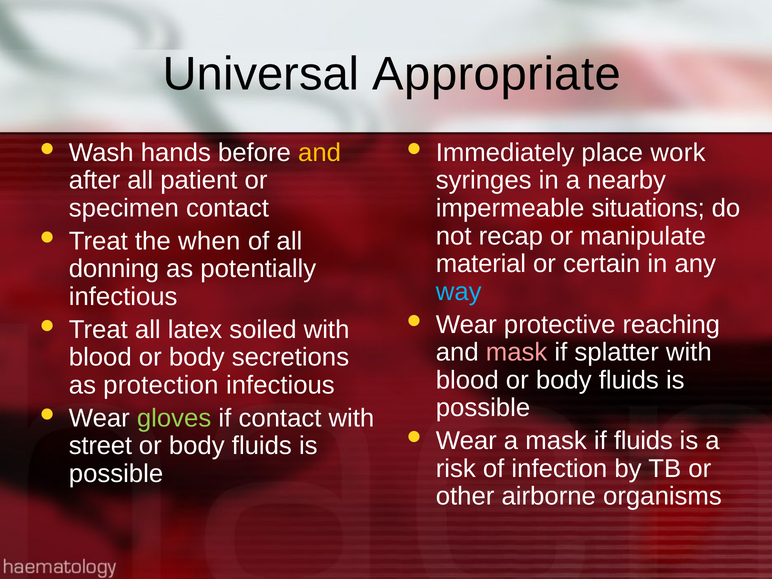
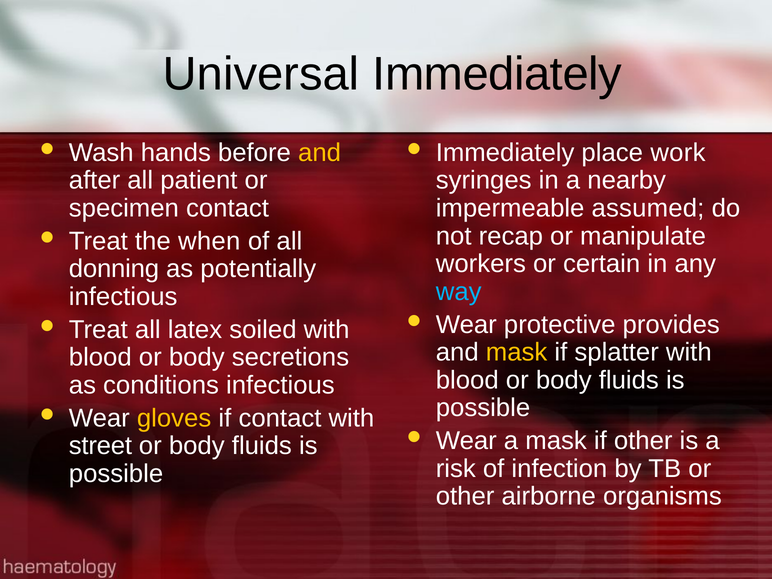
Universal Appropriate: Appropriate -> Immediately (497, 74)
situations: situations -> assumed (648, 208)
material: material -> workers (481, 264)
reaching: reaching -> provides (671, 325)
mask colour: pink -> yellow (517, 352)
protection: protection -> conditions (161, 385)
gloves colour: light green -> yellow (174, 418)
if fluids: fluids -> other (643, 441)
